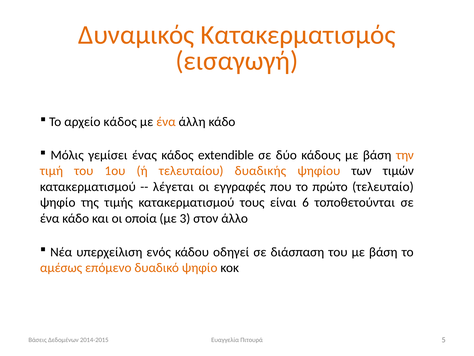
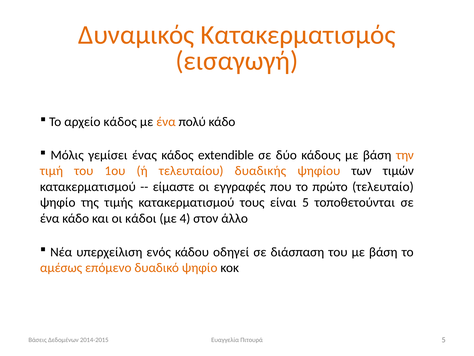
άλλη: άλλη -> πολύ (192, 122)
λέγεται: λέγεται -> είμαστε (174, 187)
είναι 6: 6 -> 5 (306, 202)
οποία: οποία -> κάδοι (141, 218)
3: 3 -> 4 (185, 218)
